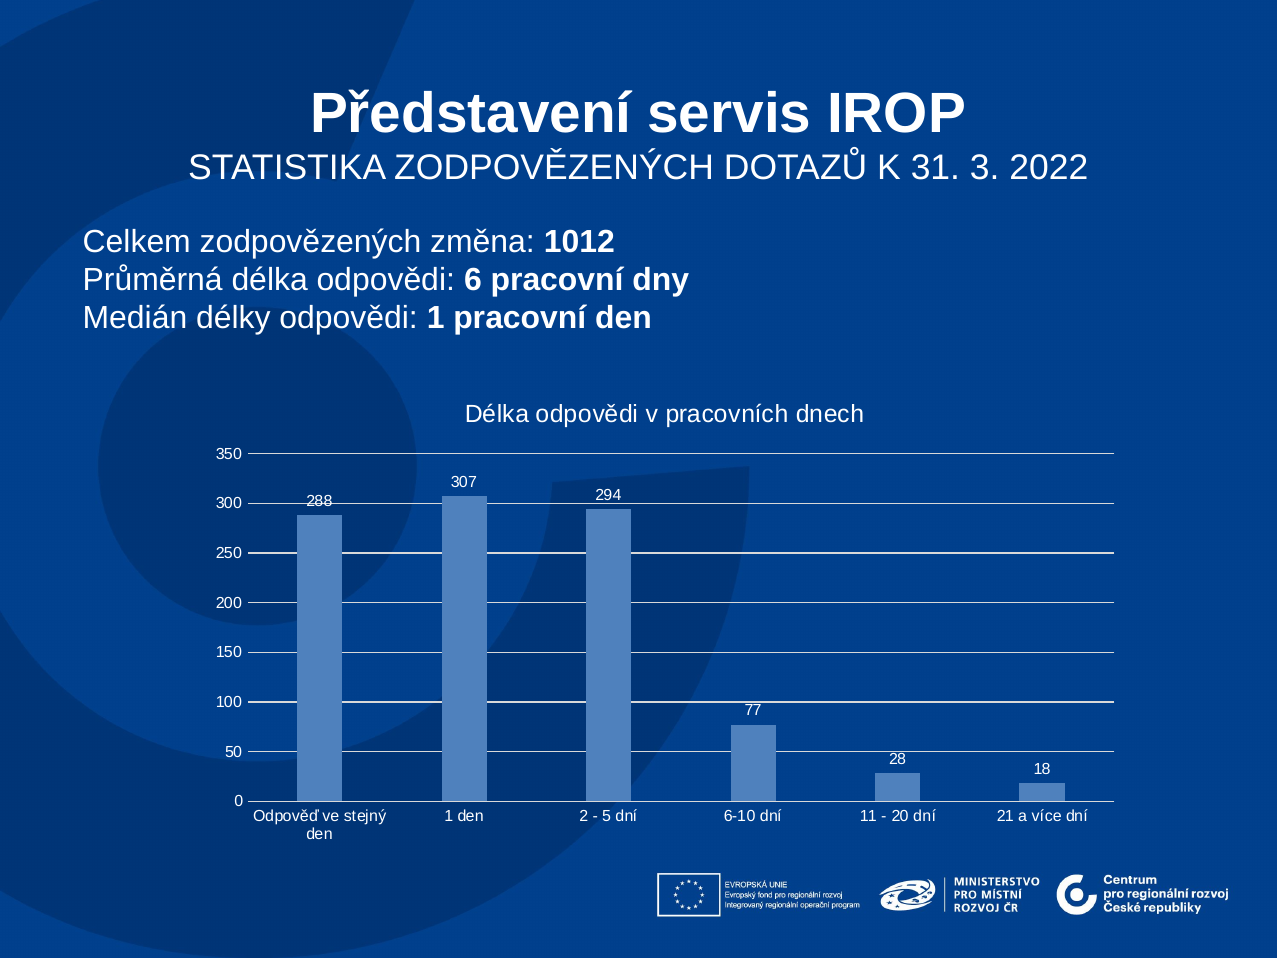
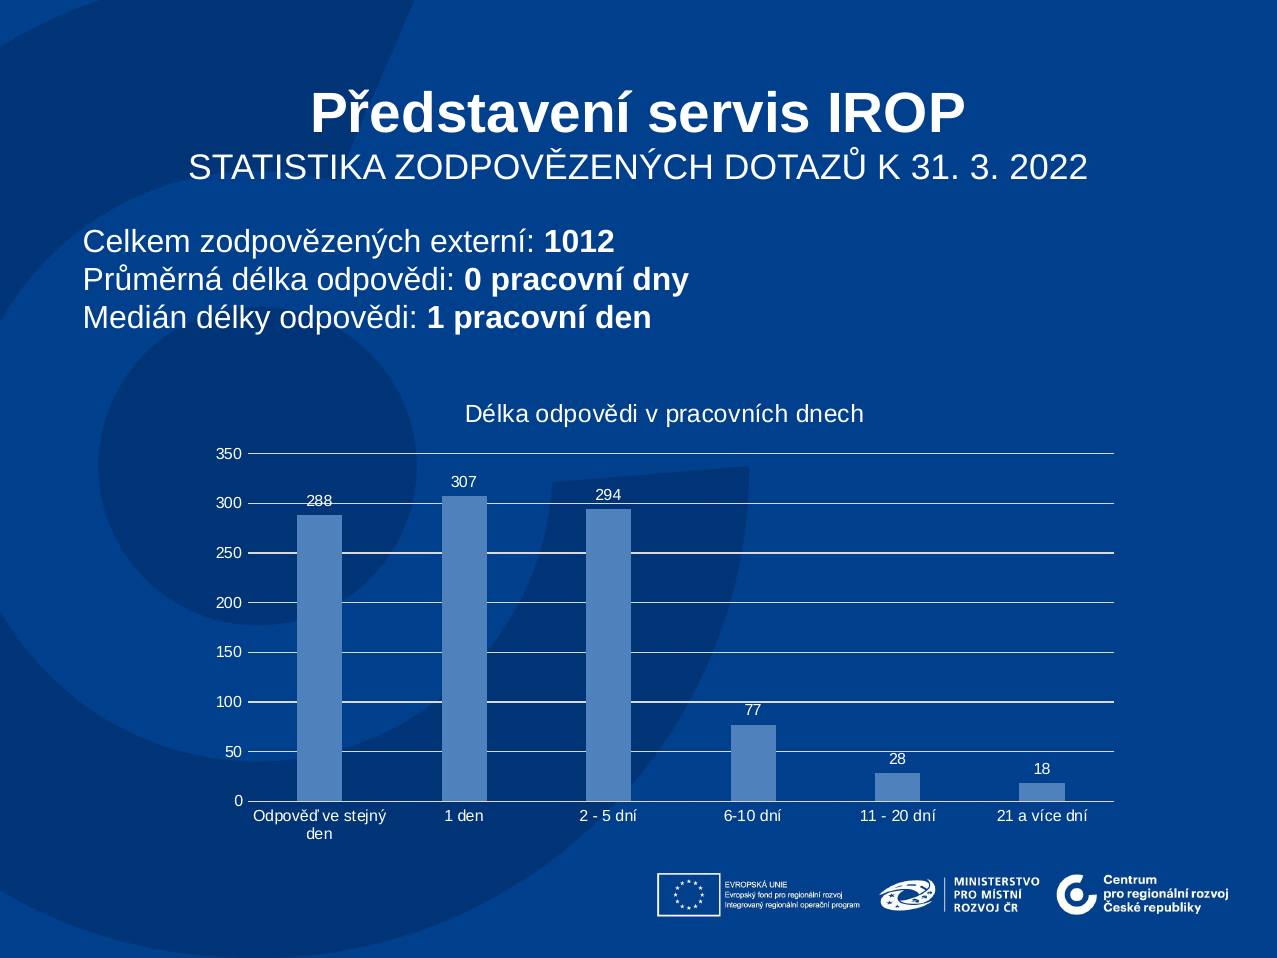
změna: změna -> externí (483, 241)
odpovědi 6: 6 -> 0 (473, 280)
